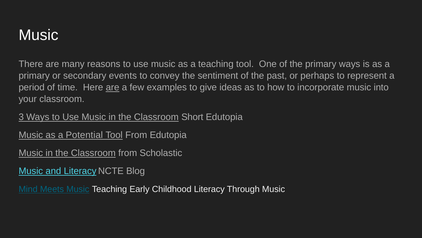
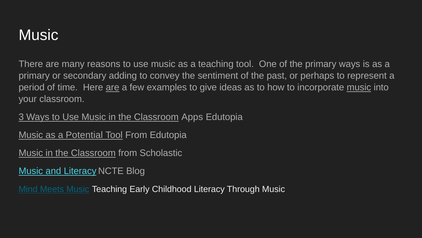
events: events -> adding (123, 76)
music underline: none -> present (359, 87)
Short: Short -> Apps (192, 117)
